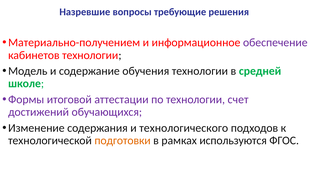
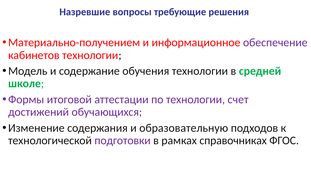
технологического: технологического -> образовательную (184, 128)
подготовки colour: orange -> purple (123, 140)
используются: используются -> справочниках (233, 140)
